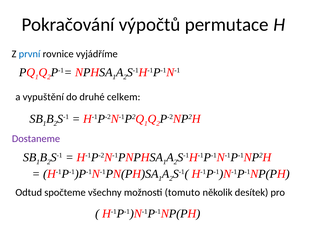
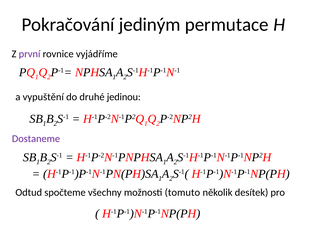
výpočtů: výpočtů -> jediným (150, 25)
první colour: blue -> purple (30, 54)
celkem: celkem -> jedinou (124, 97)
